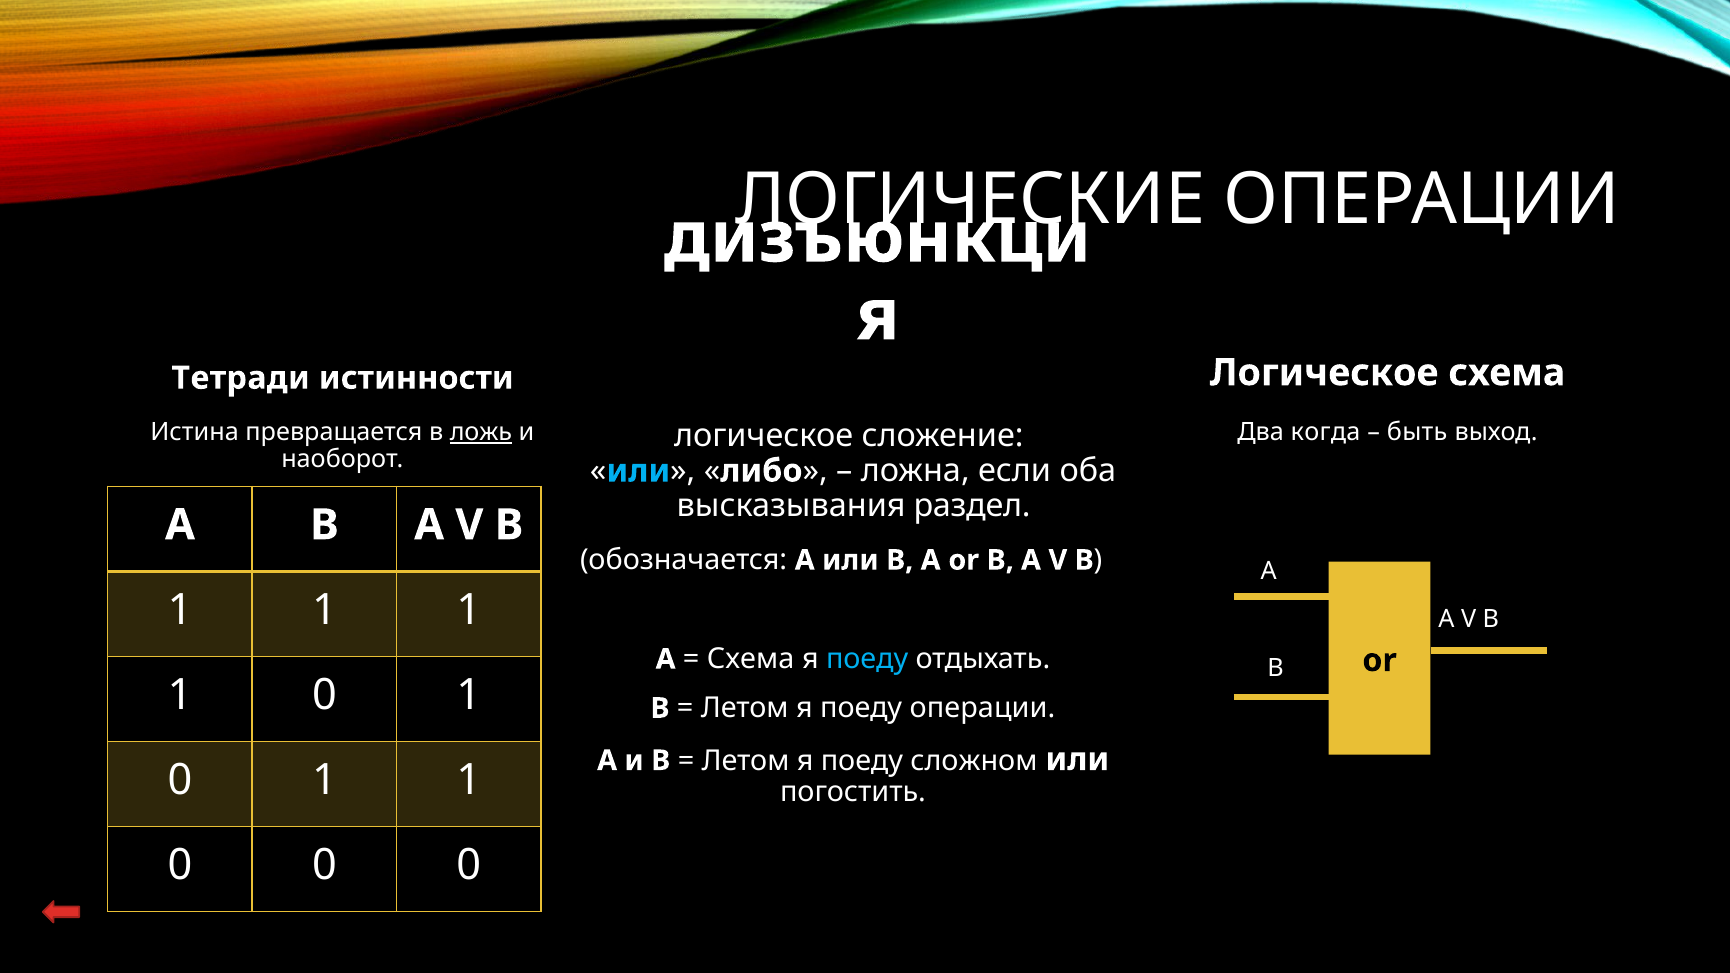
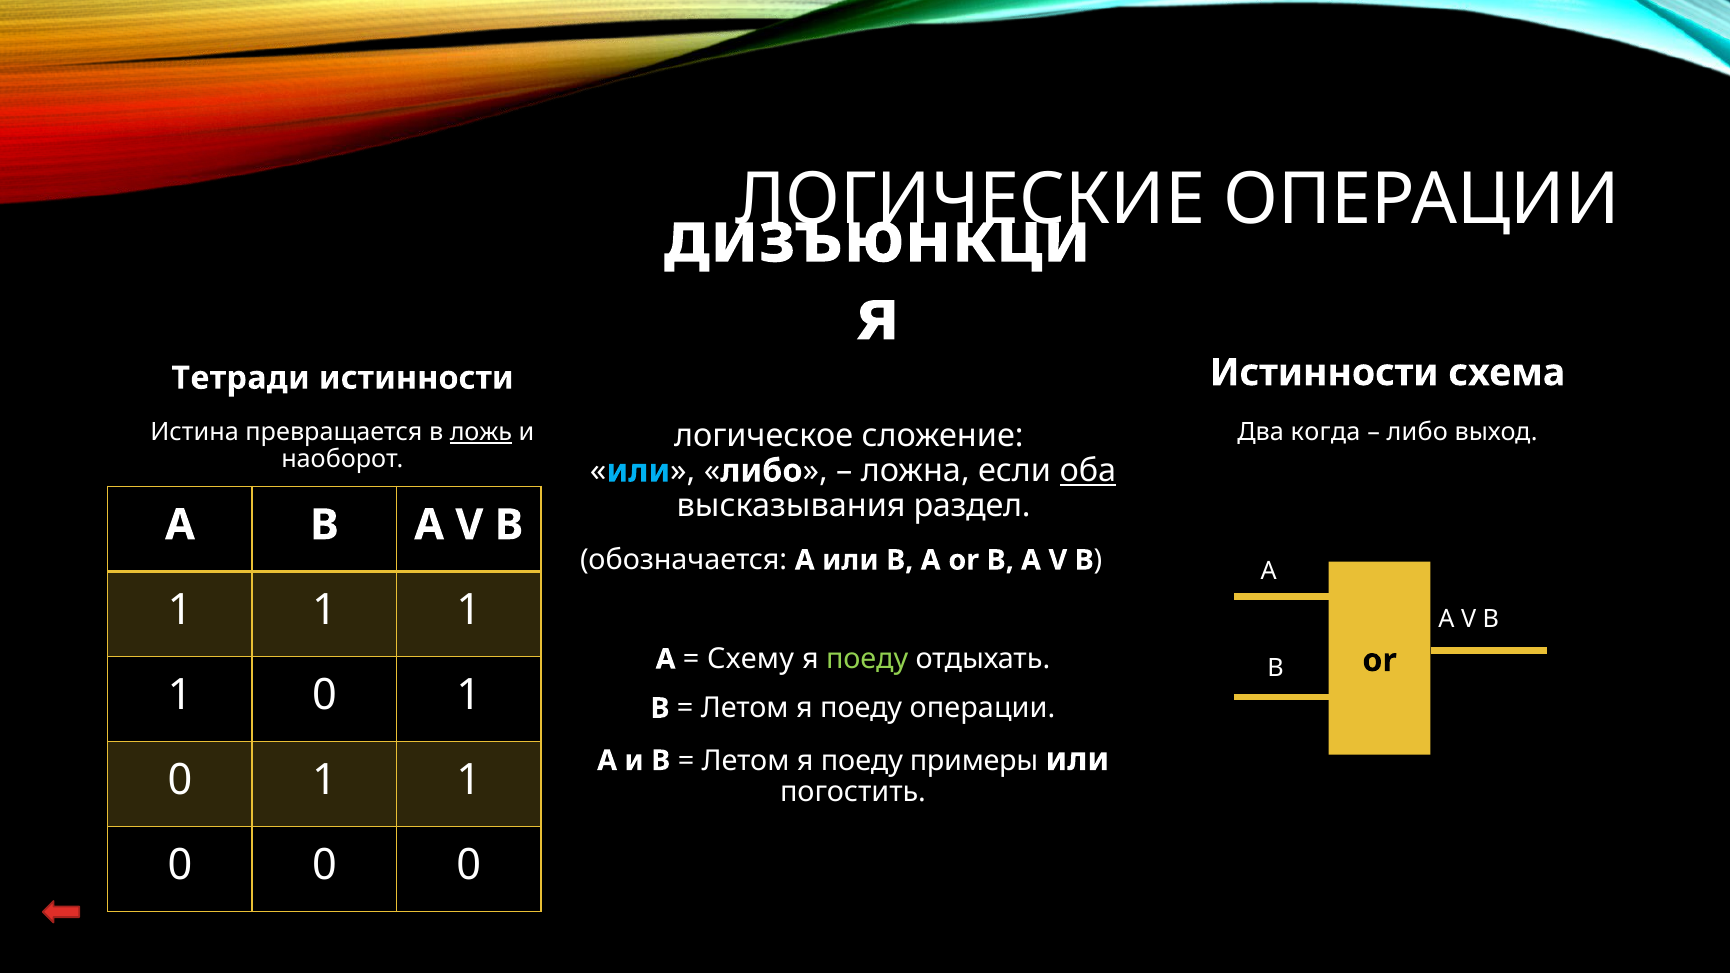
Логическое: Логическое -> Истинности (1324, 373)
быть: быть -> либо (1417, 432)
оба underline: none -> present (1088, 471)
Схема: Схема -> Схему (751, 659)
поеду colour: light blue -> light green (867, 659)
сложном: сложном -> примеры (974, 761)
